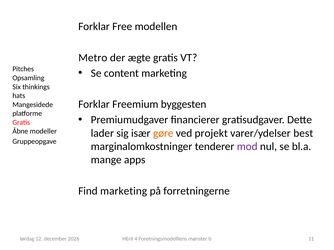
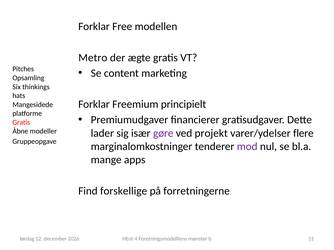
byggesten: byggesten -> principielt (184, 104)
gøre colour: orange -> purple (163, 133)
best: best -> flere (303, 133)
Find marketing: marketing -> forskellige (124, 191)
